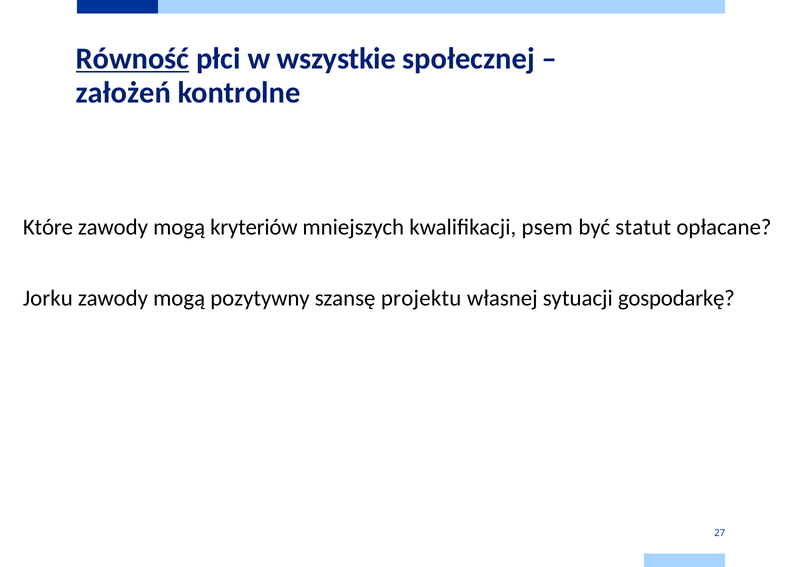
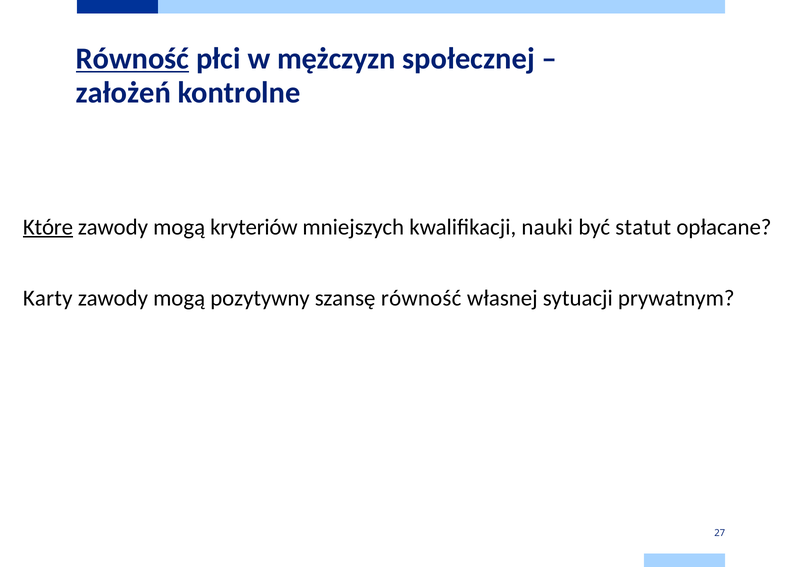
wszystkie: wszystkie -> mężczyzn (336, 59)
Które underline: none -> present (48, 227)
psem: psem -> nauki (547, 227)
Jorku: Jorku -> Karty (48, 298)
szansę projektu: projektu -> równość (421, 298)
gospodarkę: gospodarkę -> prywatnym (676, 298)
